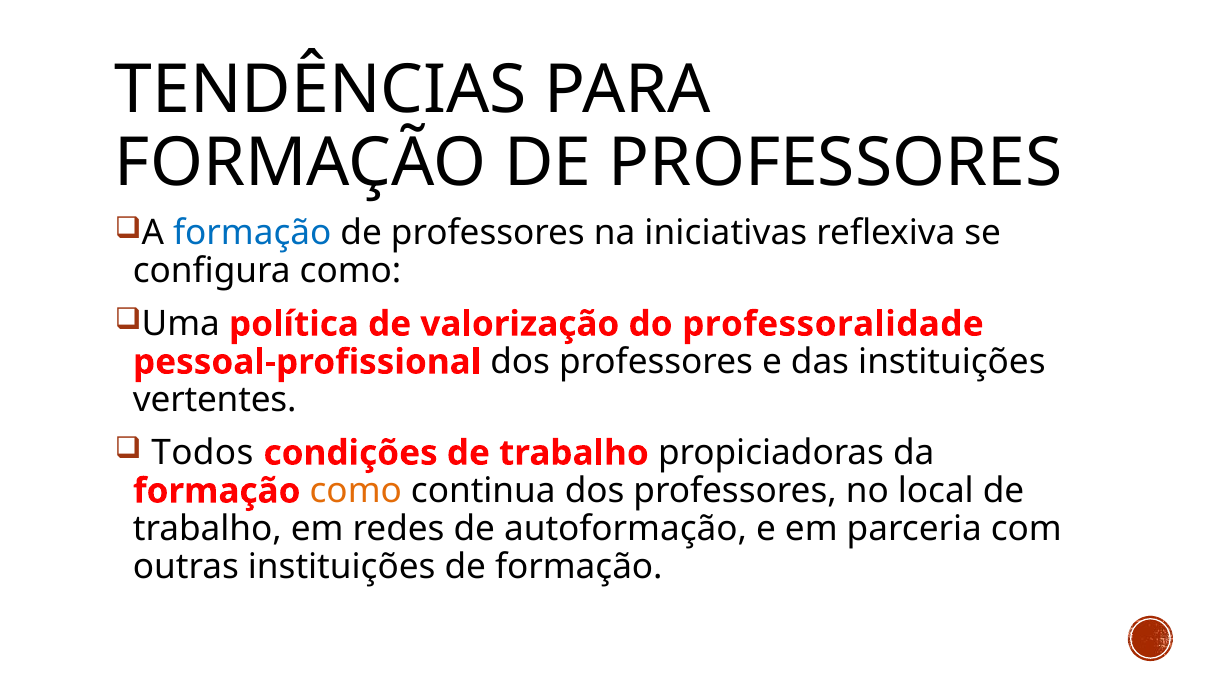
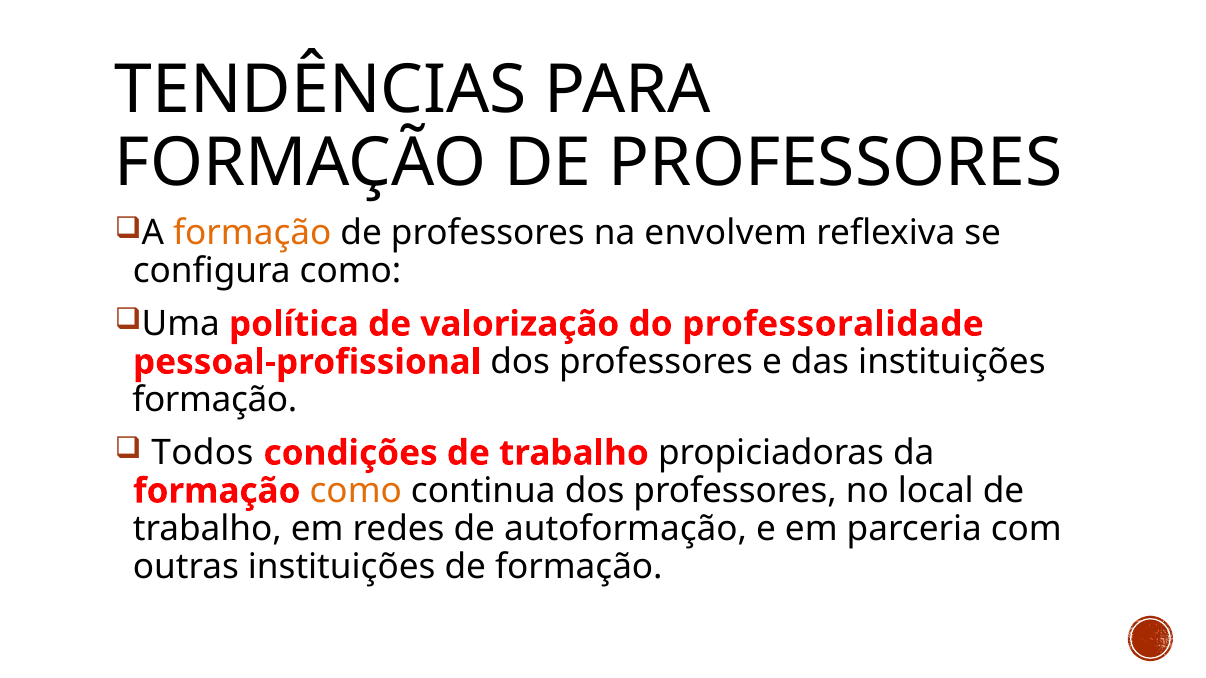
formação colour: blue -> orange (252, 233)
iniciativas: iniciativas -> envolvem (726, 233)
vertentes: vertentes -> formação (215, 400)
